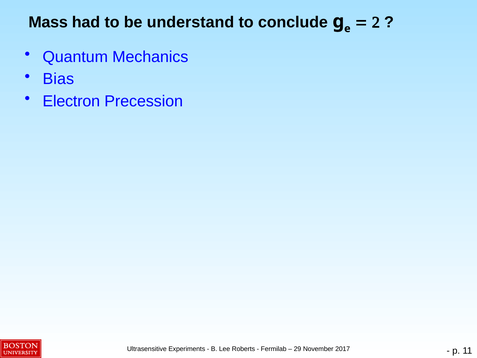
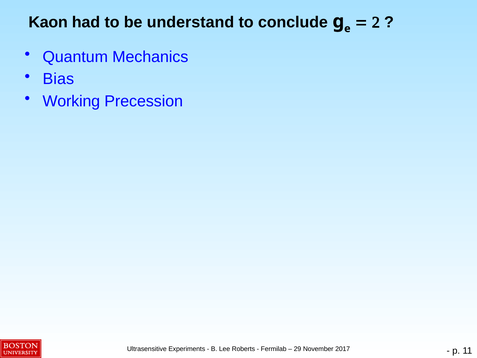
Mass: Mass -> Kaon (48, 22)
Electron: Electron -> Working (71, 101)
